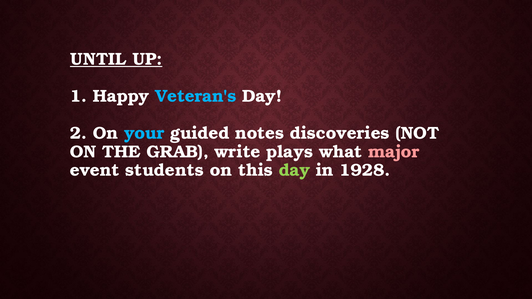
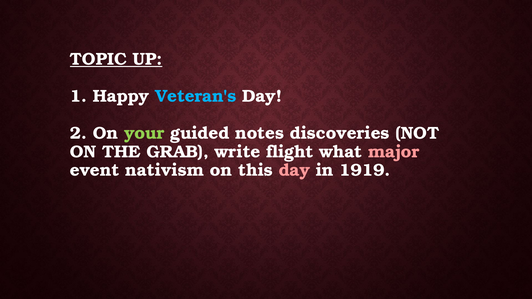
UNTIL: UNTIL -> TOPIC (98, 59)
your colour: light blue -> light green (144, 133)
plays: plays -> flight (290, 152)
students: students -> nativism (165, 170)
day colour: light green -> pink (294, 170)
1928: 1928 -> 1919 (365, 170)
